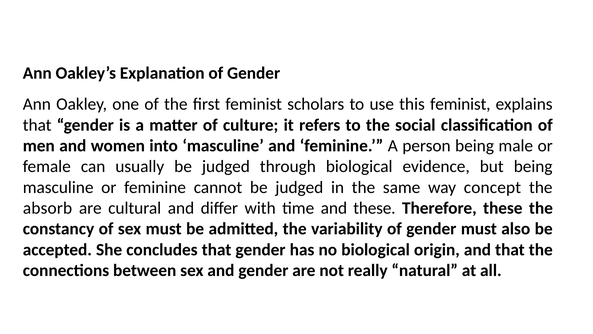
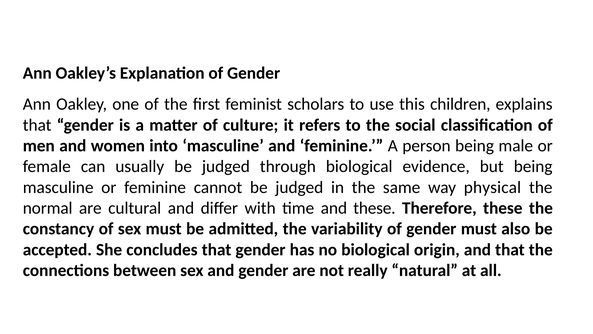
this feminist: feminist -> children (460, 104)
concept: concept -> physical (492, 187)
absorb: absorb -> normal (48, 208)
